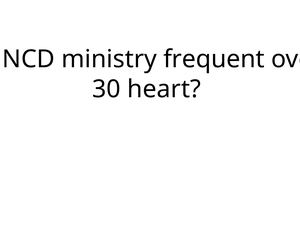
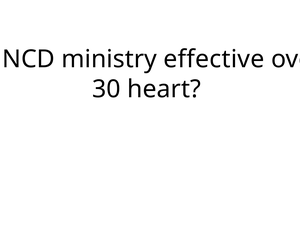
frequent: frequent -> effective (214, 59)
